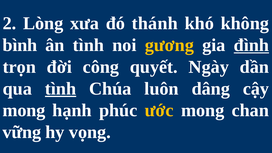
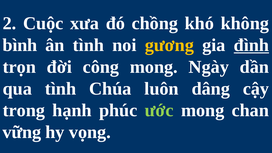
Lòng: Lòng -> Cuộc (43, 23)
thánh: thánh -> chồng (155, 23)
công quyết: quyết -> mong (154, 67)
tình underline: present -> none (61, 89)
mong: mong -> trong (24, 110)
ước colour: yellow -> light green (159, 110)
